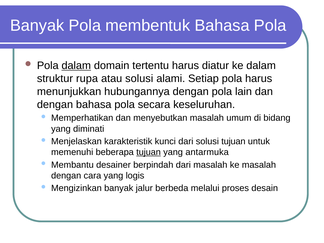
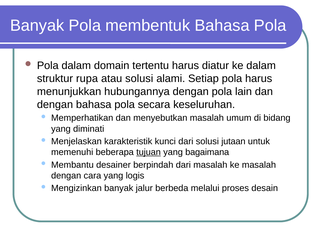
dalam underline: present -> none (76, 66)
solusi tujuan: tujuan -> jutaan (233, 141)
antarmuka: antarmuka -> bagaimana (207, 152)
